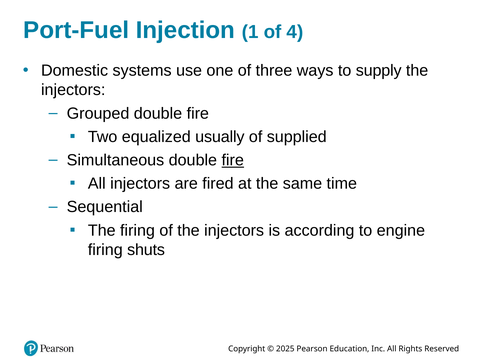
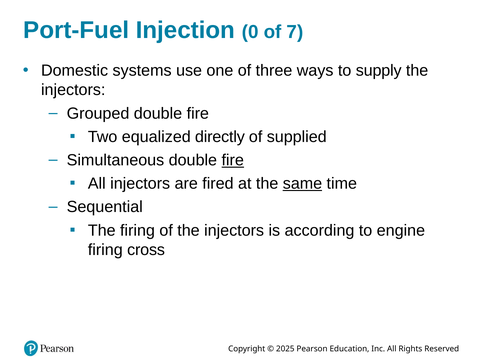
1: 1 -> 0 (250, 32)
4: 4 -> 7 (295, 32)
usually: usually -> directly (220, 136)
same underline: none -> present (302, 183)
shuts: shuts -> cross (146, 249)
